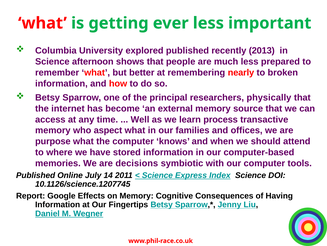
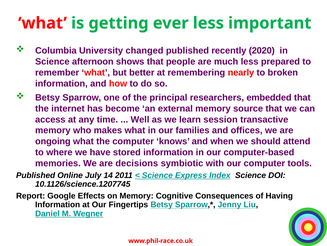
explored: explored -> changed (145, 51)
2013: 2013 -> 2020 (262, 51)
physically: physically -> embedded (269, 97)
process: process -> session (221, 119)
aspect: aspect -> makes (108, 130)
purpose: purpose -> ongoing (53, 141)
